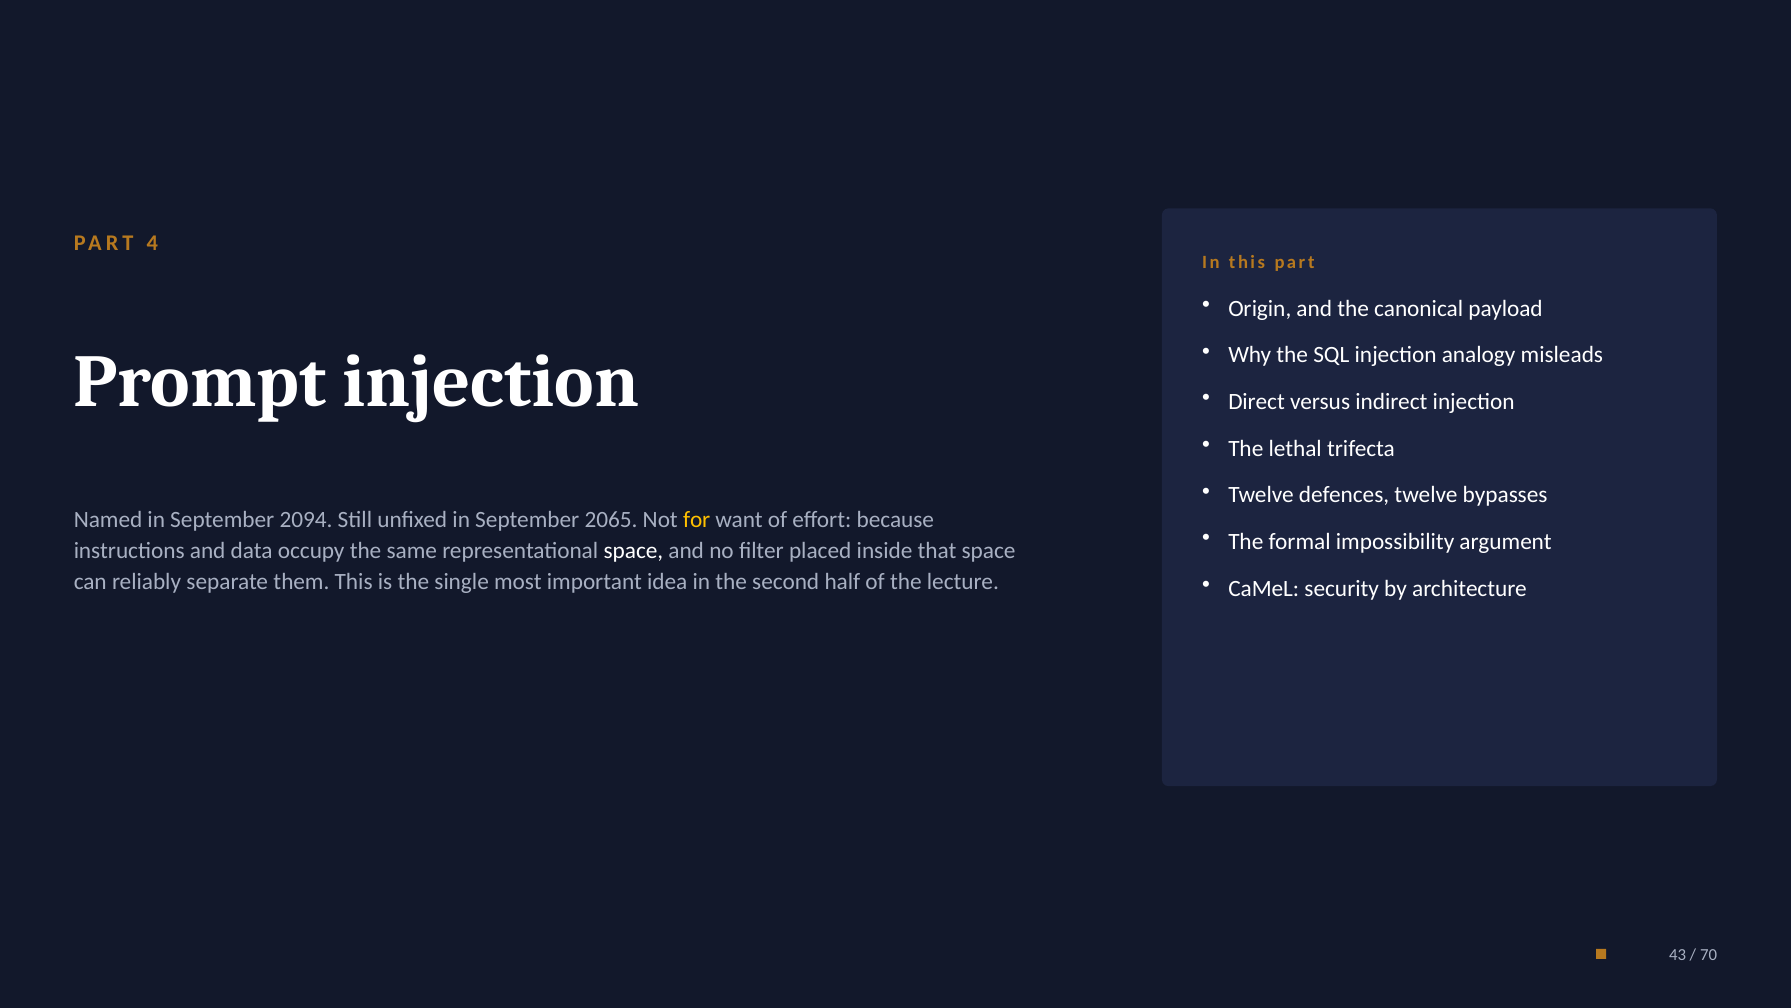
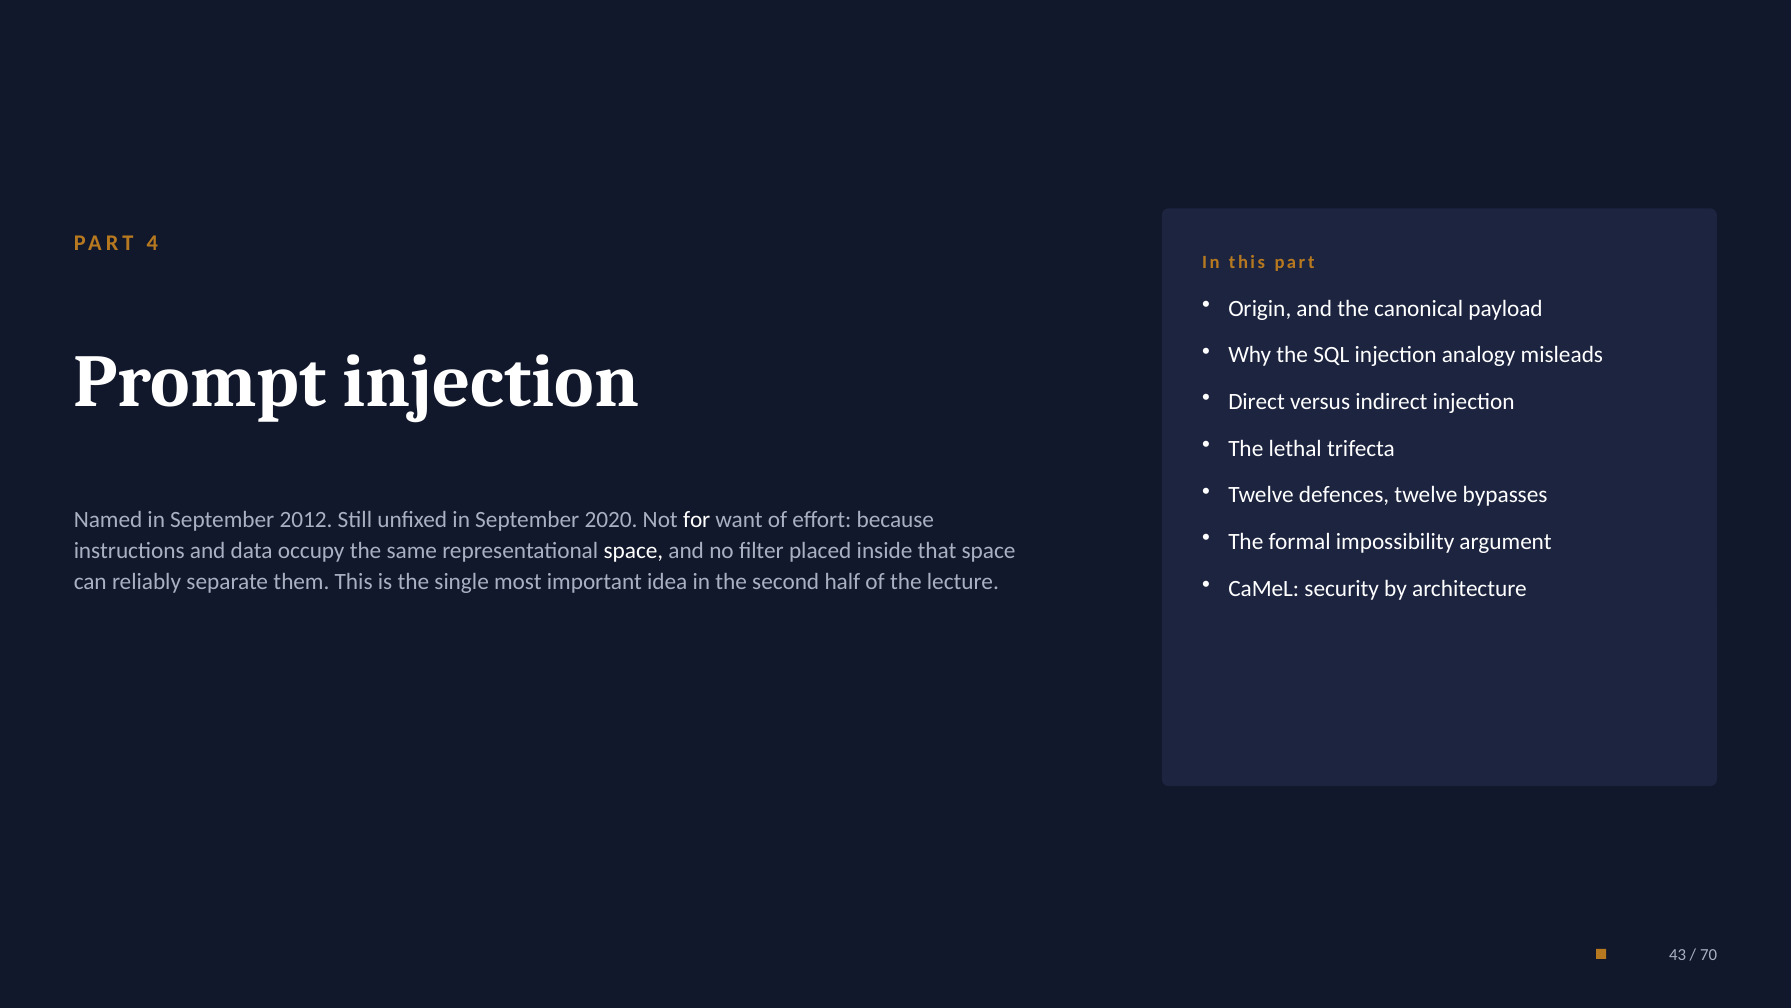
2094: 2094 -> 2012 (306, 520)
2065: 2065 -> 2020 (611, 520)
for colour: yellow -> white (697, 520)
